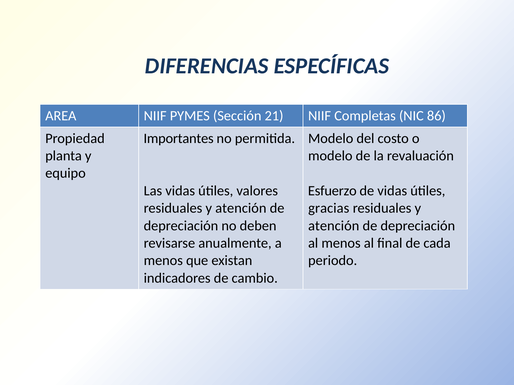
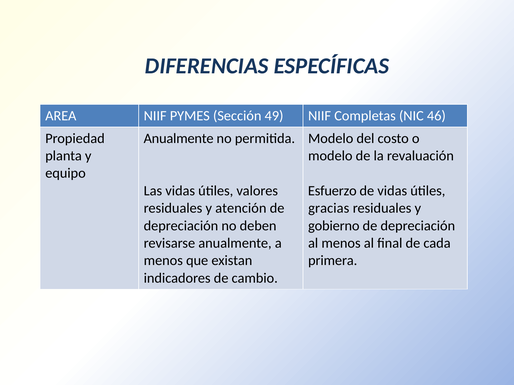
21: 21 -> 49 (274, 116)
86: 86 -> 46 (436, 116)
Importantes: Importantes -> Anualmente (179, 139)
atención: atención -> gobierno (334, 226)
periodo: periodo -> primera (333, 261)
